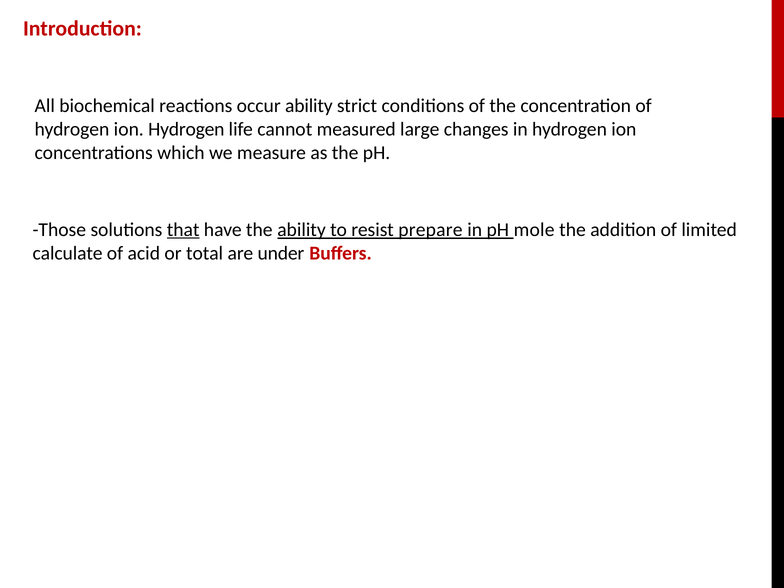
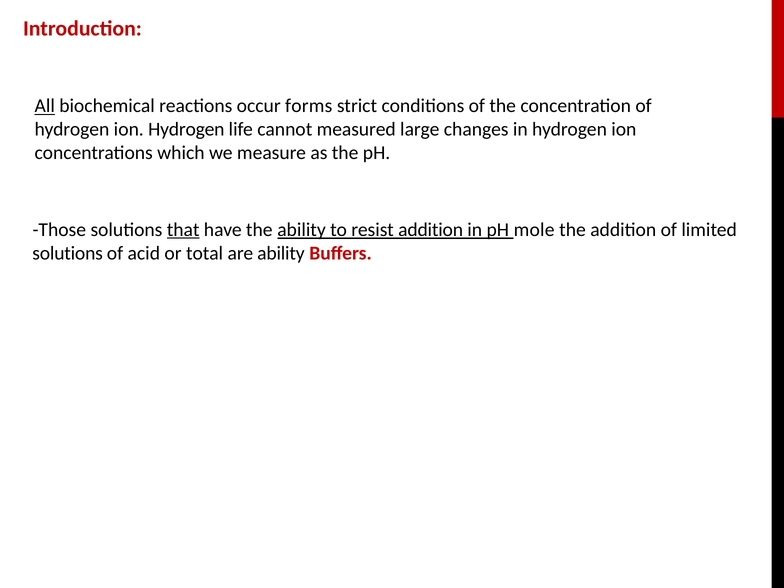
All underline: none -> present (45, 106)
occur ability: ability -> forms (309, 106)
resist prepare: prepare -> addition (431, 230)
calculate: calculate -> solutions (68, 253)
are under: under -> ability (281, 253)
